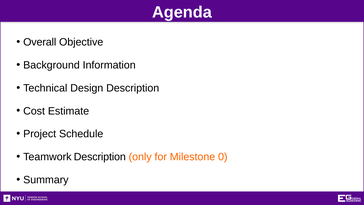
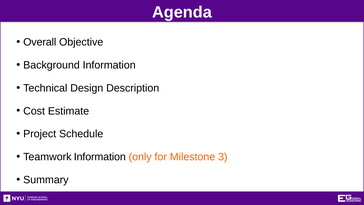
Teamwork Description: Description -> Information (100, 157)
0: 0 -> 3 (223, 157)
